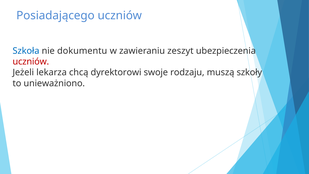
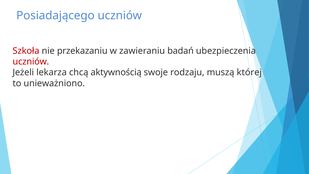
Szkoła colour: blue -> red (26, 51)
dokumentu: dokumentu -> przekazaniu (82, 51)
zeszyt: zeszyt -> badań (181, 51)
dyrektorowi: dyrektorowi -> aktywnością (116, 72)
szkoły: szkoły -> której (249, 72)
